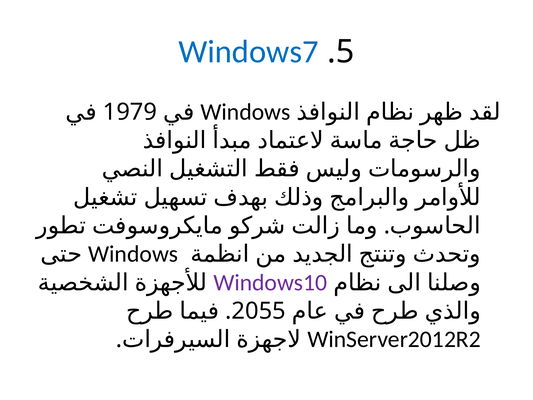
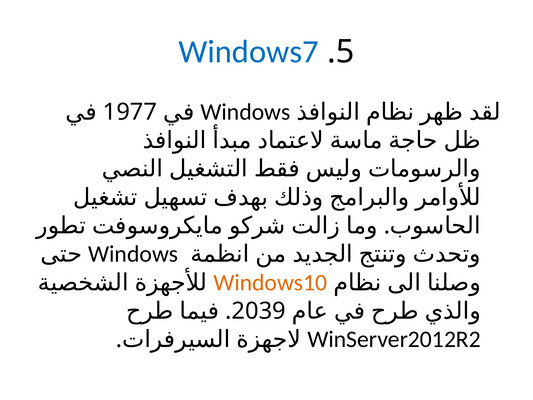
1979: 1979 -> 1977 (130, 112)
Windows10 colour: purple -> orange (270, 282)
2055: 2055 -> 2039 (259, 311)
